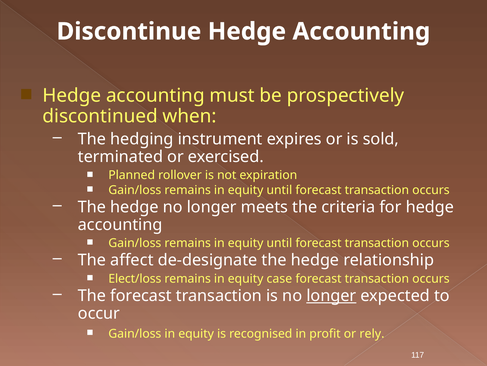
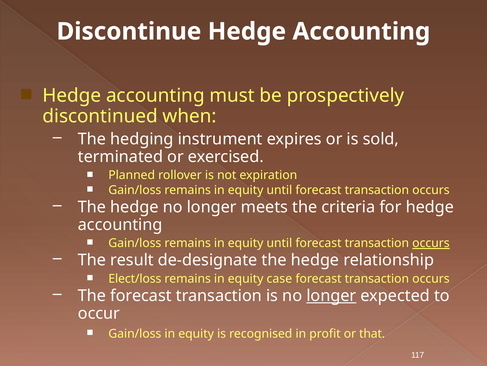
occurs underline: none -> present (431, 243)
affect: affect -> result (132, 260)
rely: rely -> that (372, 333)
